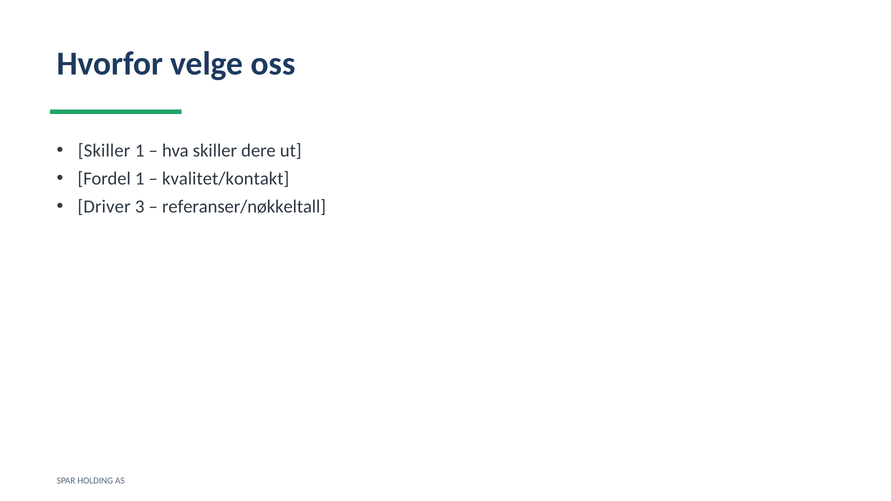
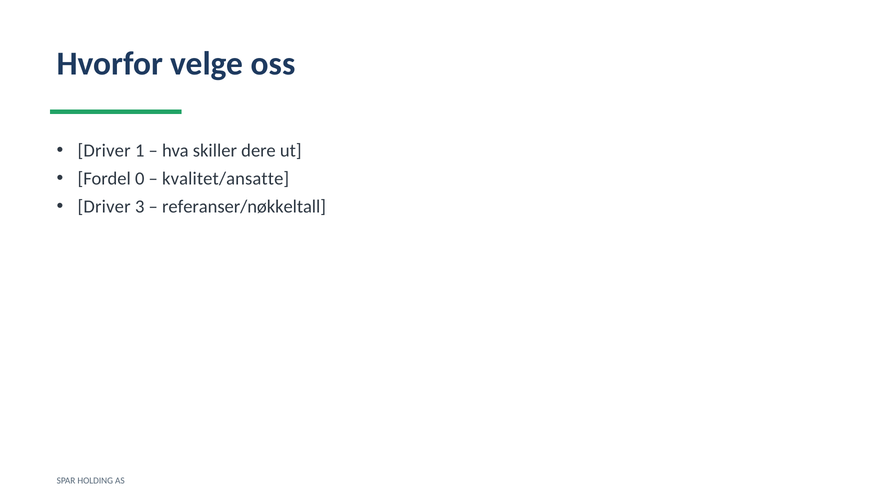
Skiller: Skiller -> Driver (104, 151)
Fordel 1: 1 -> 0 (140, 179)
kvalitet/kontakt: kvalitet/kontakt -> kvalitet/ansatte (226, 179)
